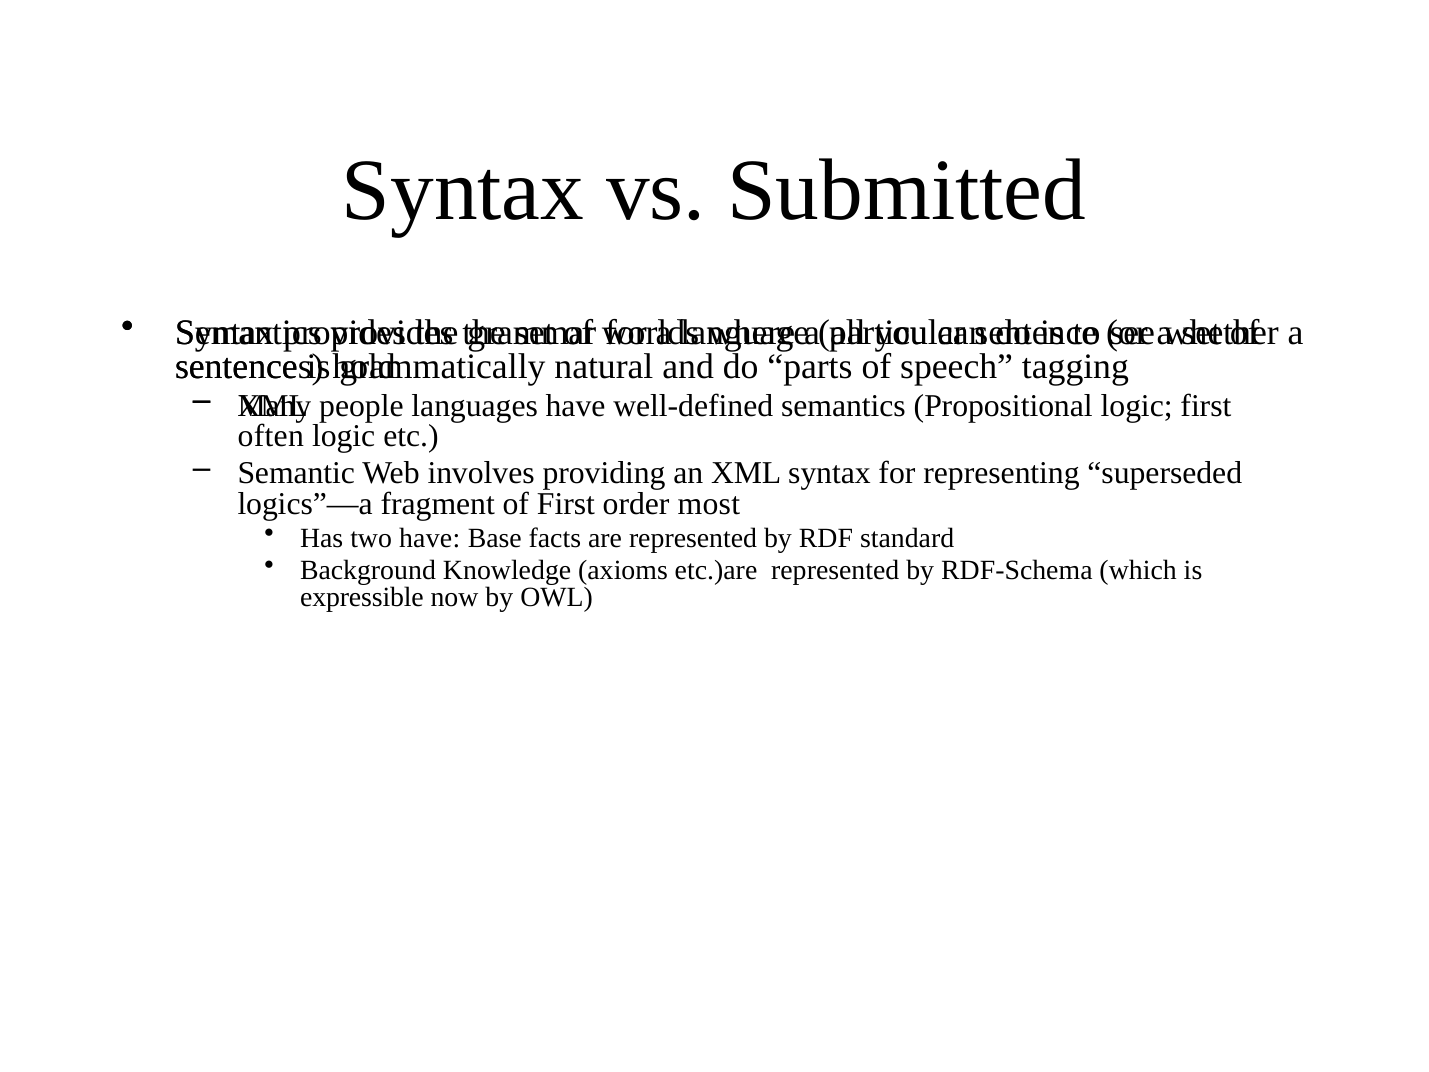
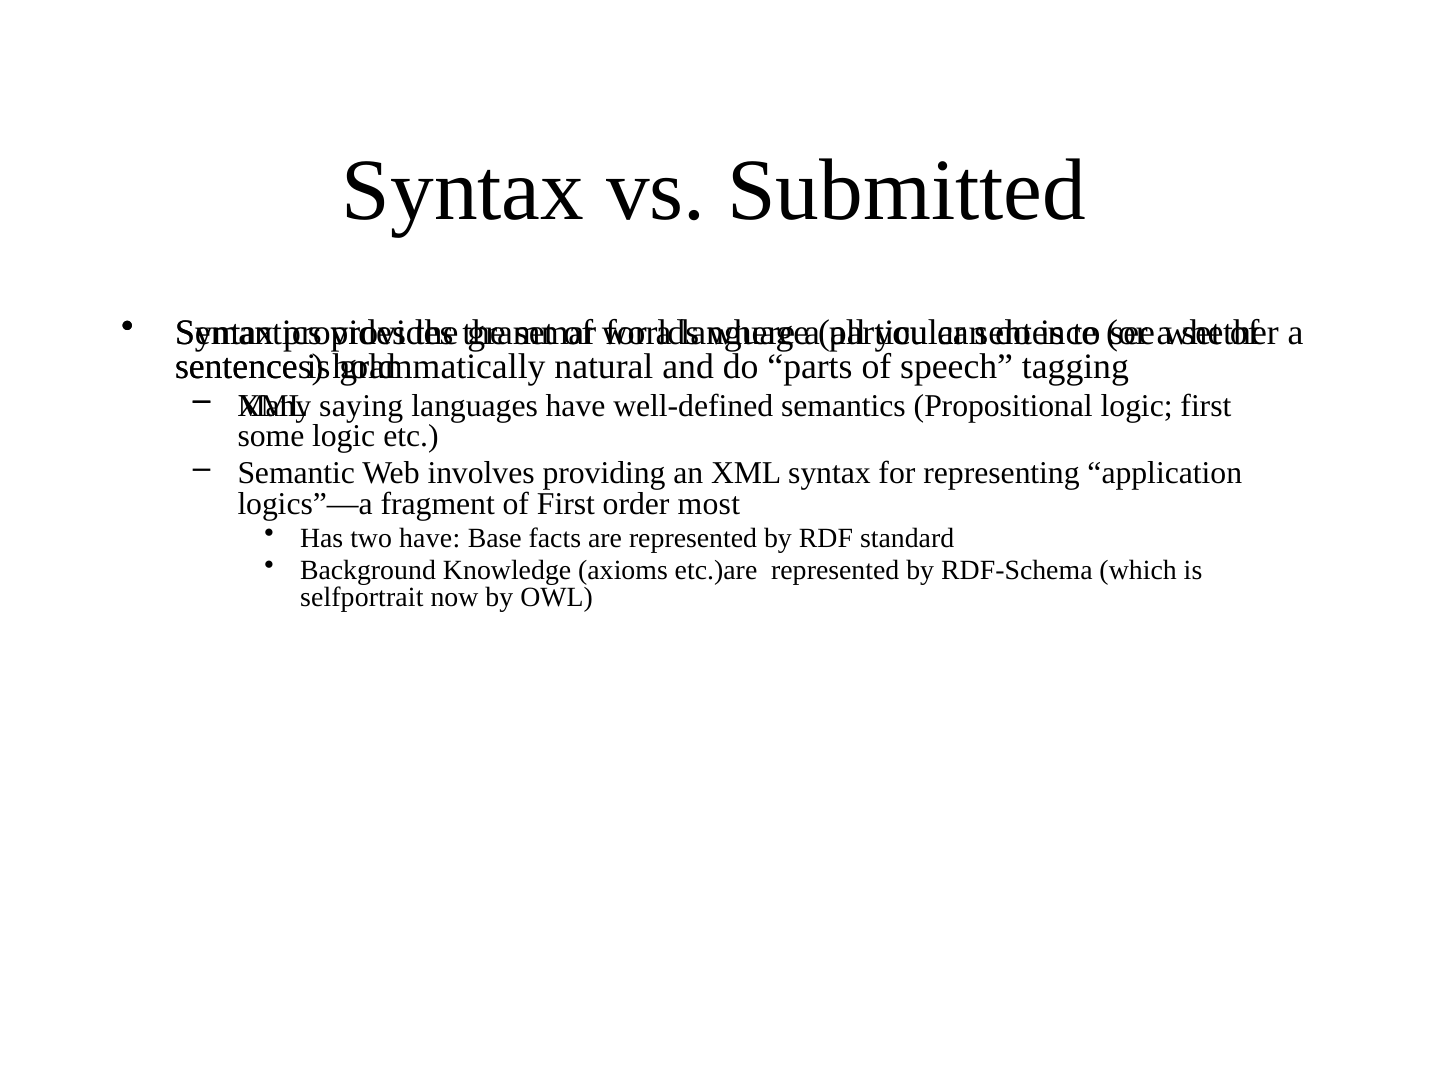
people: people -> saying (361, 406)
often: often -> some (271, 436)
superseded: superseded -> application (1165, 473)
expressible: expressible -> selfportrait (362, 597)
